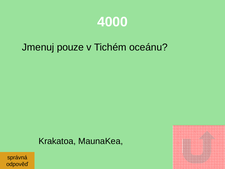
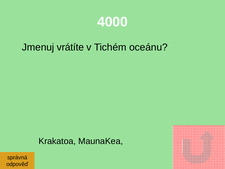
pouze: pouze -> vrátíte (70, 47)
